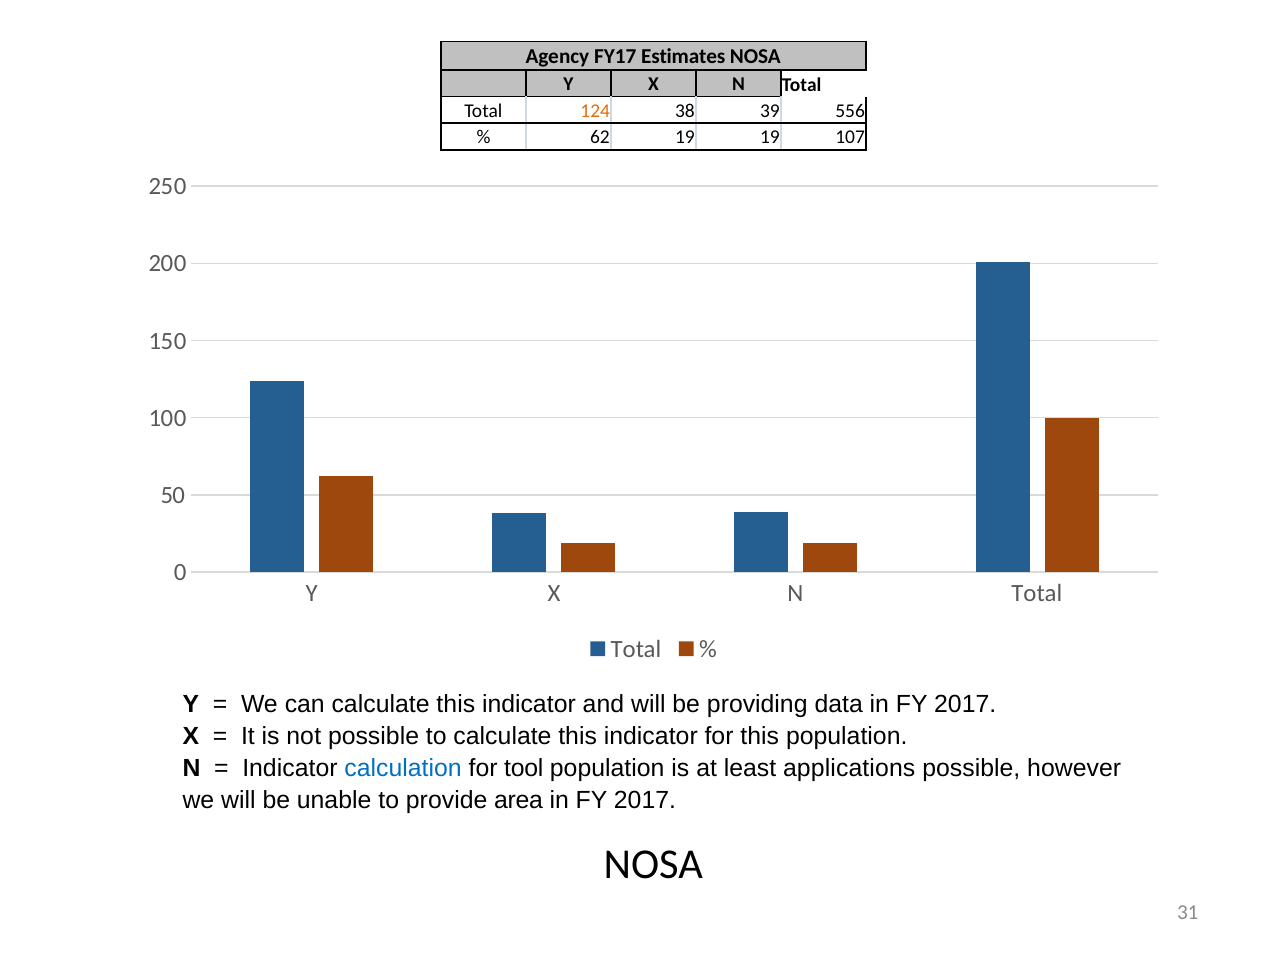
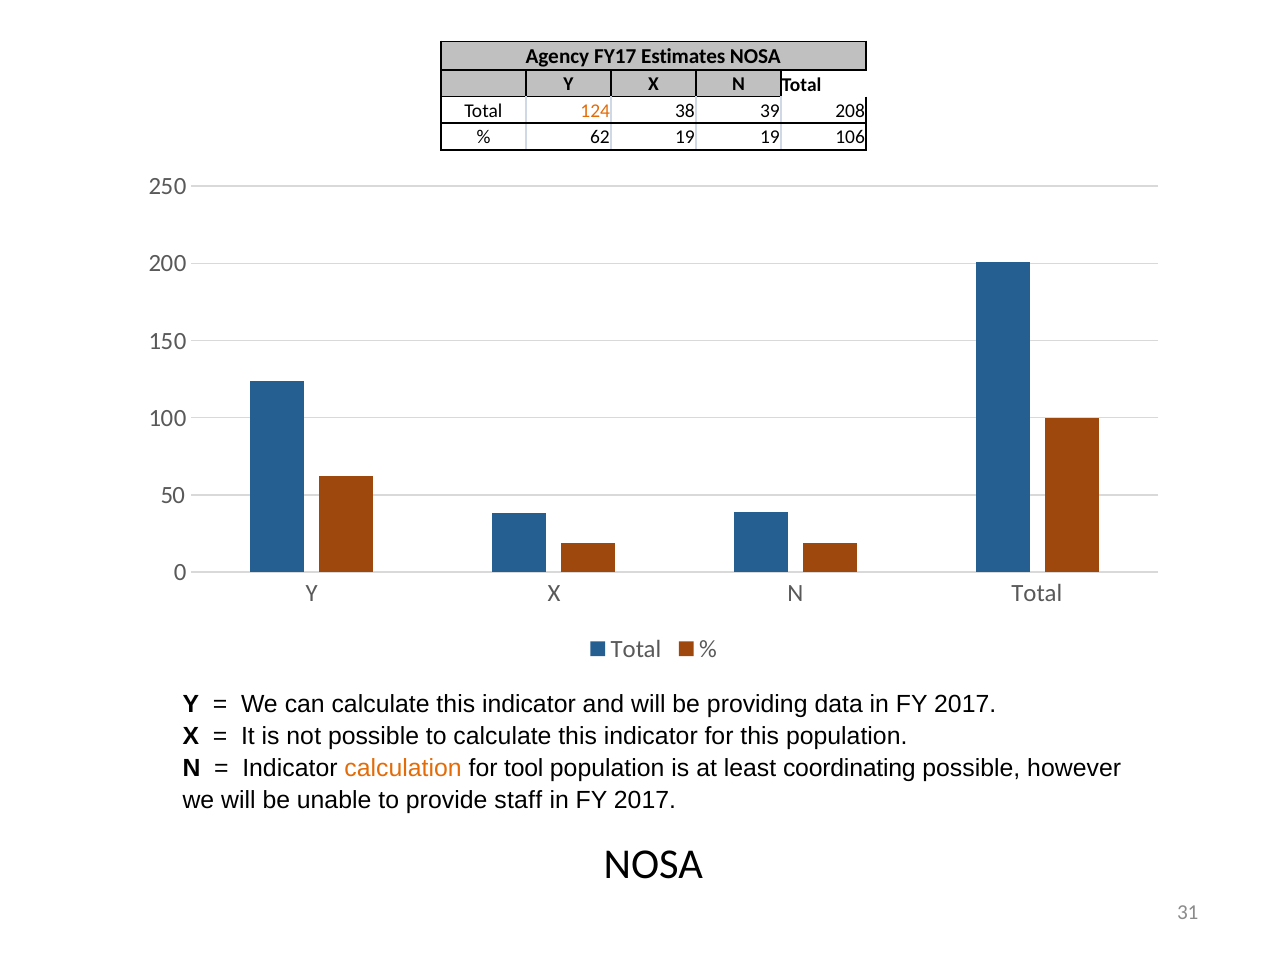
556: 556 -> 208 (850, 111)
107: 107 -> 106 (850, 137)
calculation colour: blue -> orange (403, 769)
applications: applications -> coordinating (849, 769)
area: area -> staff (518, 800)
